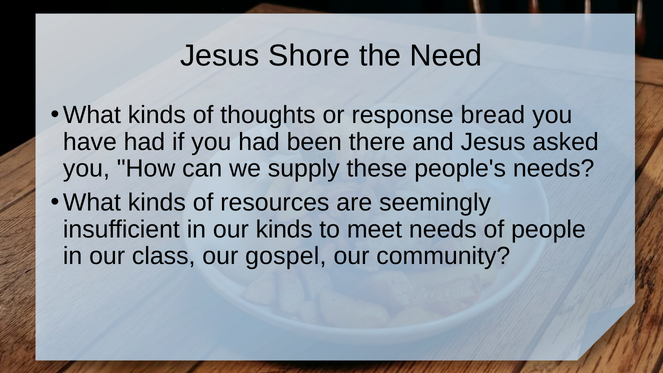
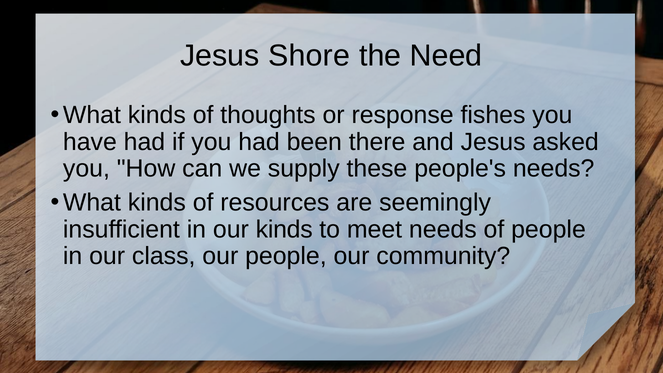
bread: bread -> fishes (493, 115)
our gospel: gospel -> people (286, 256)
